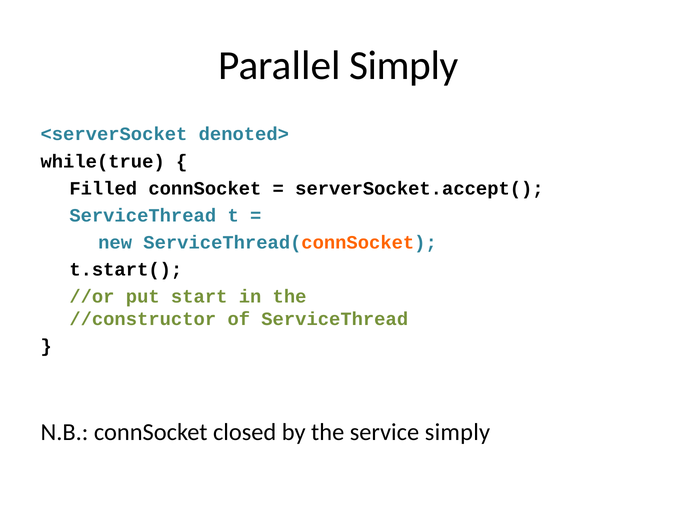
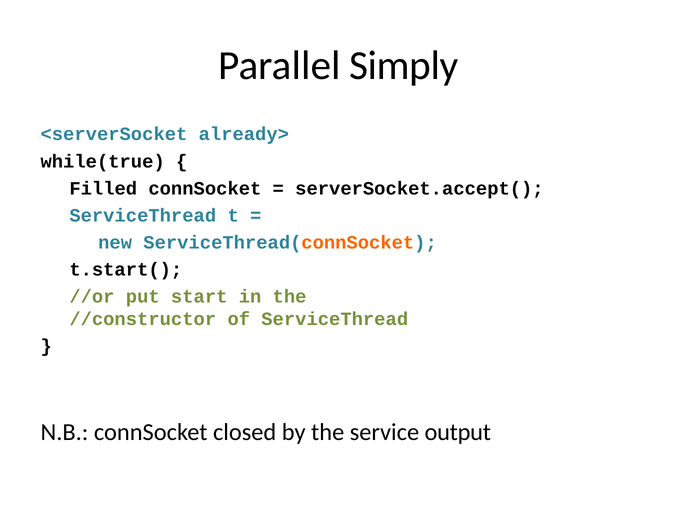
denoted>: denoted> -> already> (244, 134)
service simply: simply -> output (458, 432)
